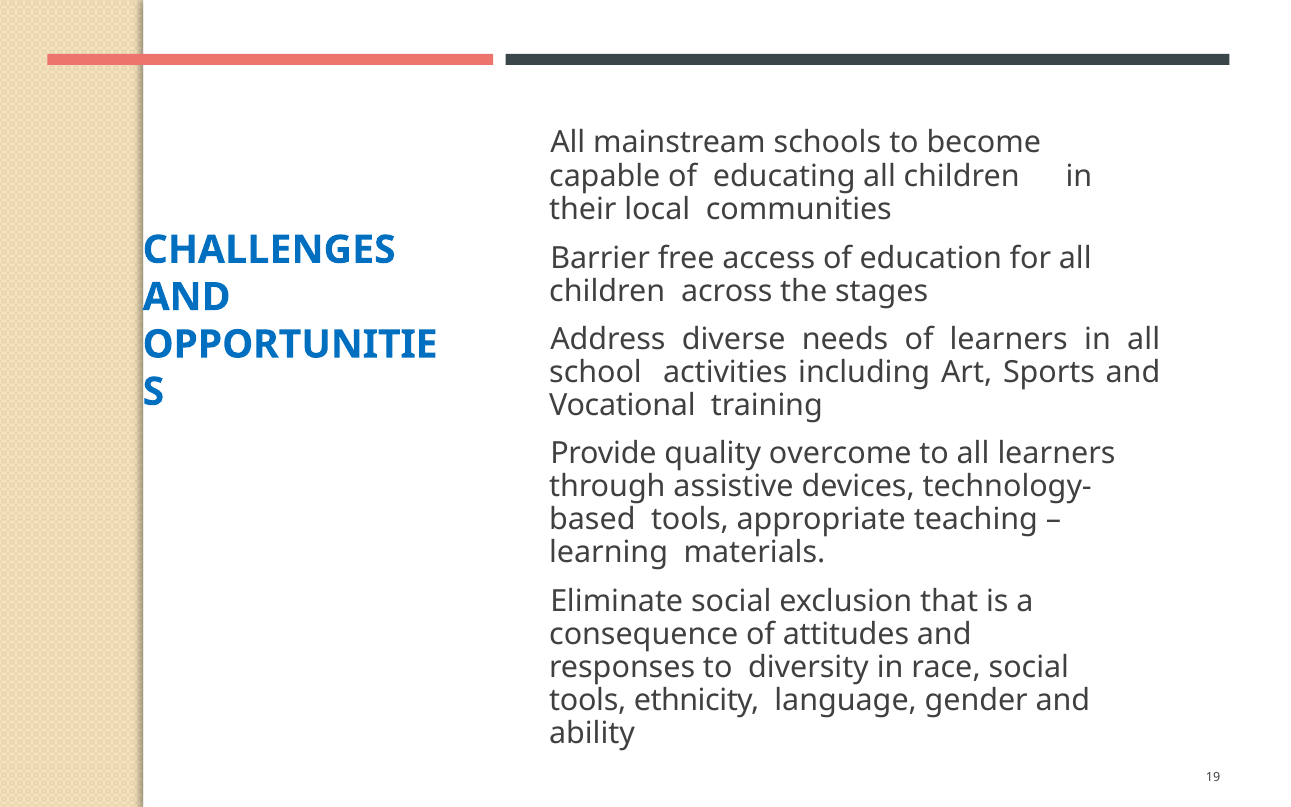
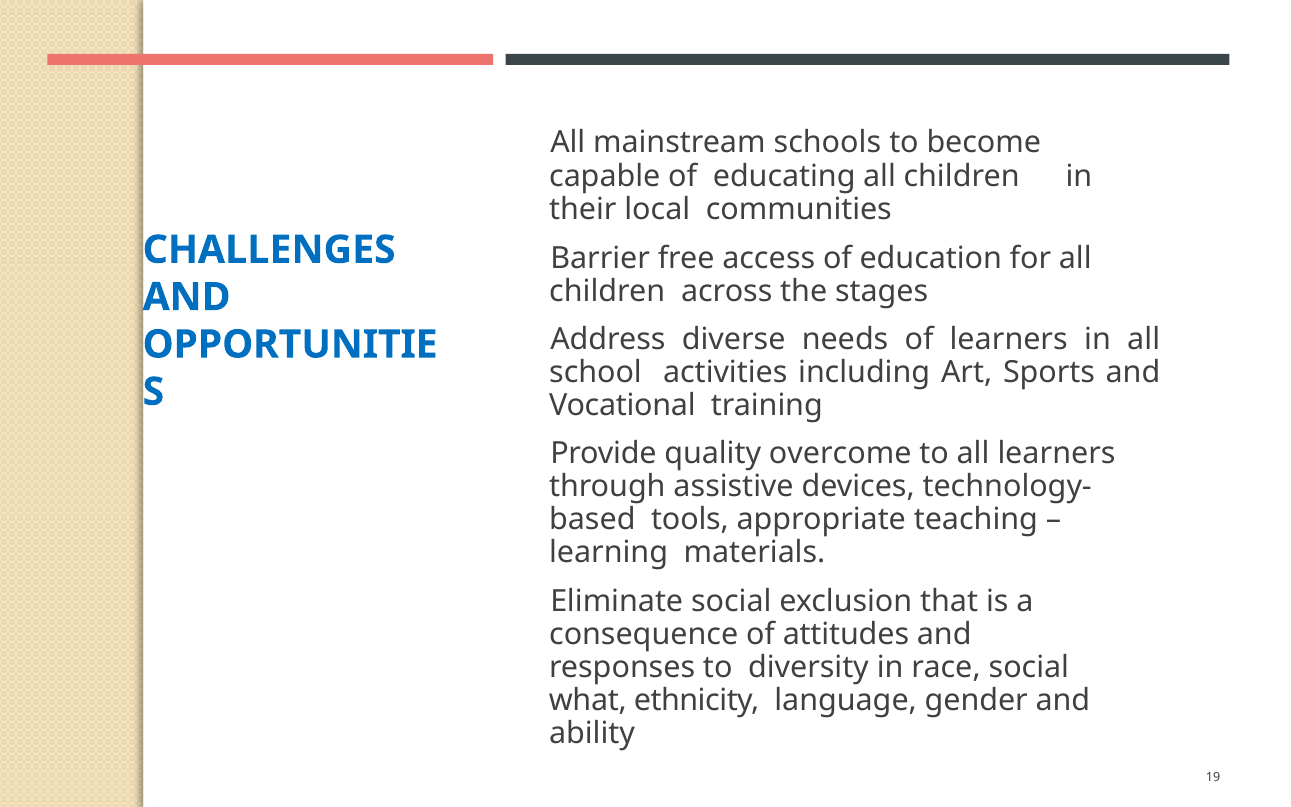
tools: tools -> what (588, 700)
